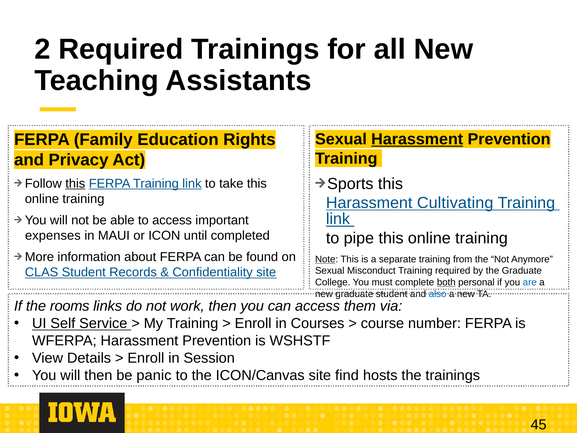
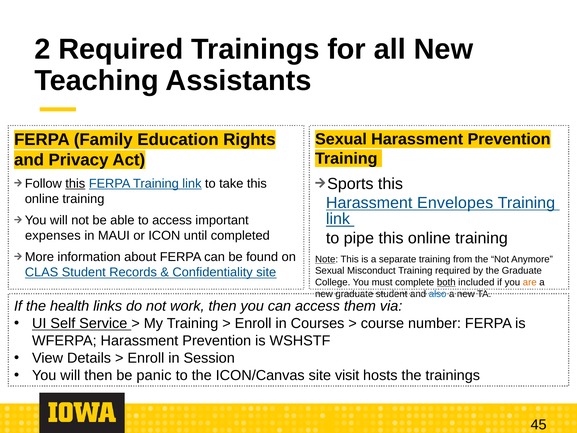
Harassment underline: present -> none (417, 139)
Cultivating: Cultivating -> Envelopes (455, 203)
personal: personal -> included (476, 282)
are colour: blue -> orange (530, 282)
rooms: rooms -> health (70, 306)
find: find -> visit (347, 375)
